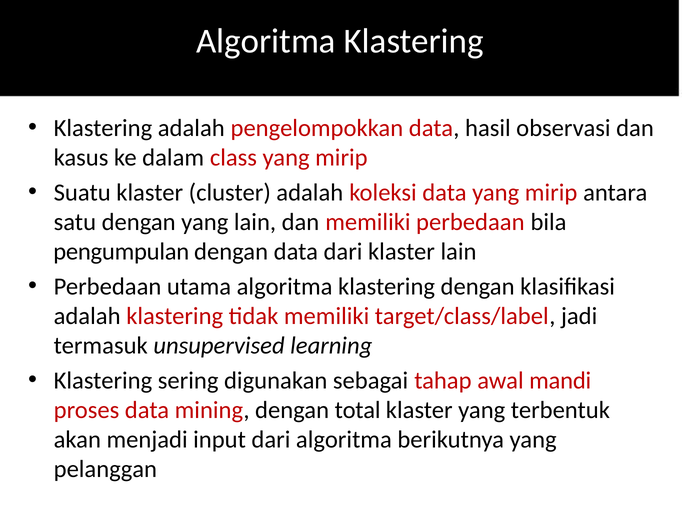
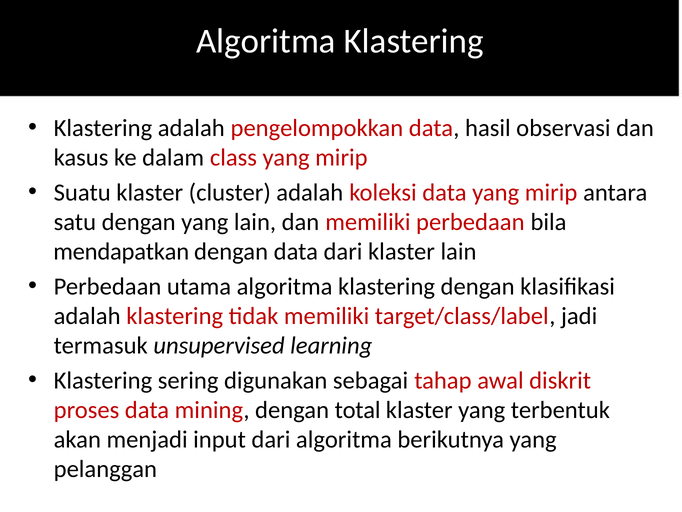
pengumpulan: pengumpulan -> mendapatkan (121, 251)
mandi: mandi -> diskrit (560, 380)
